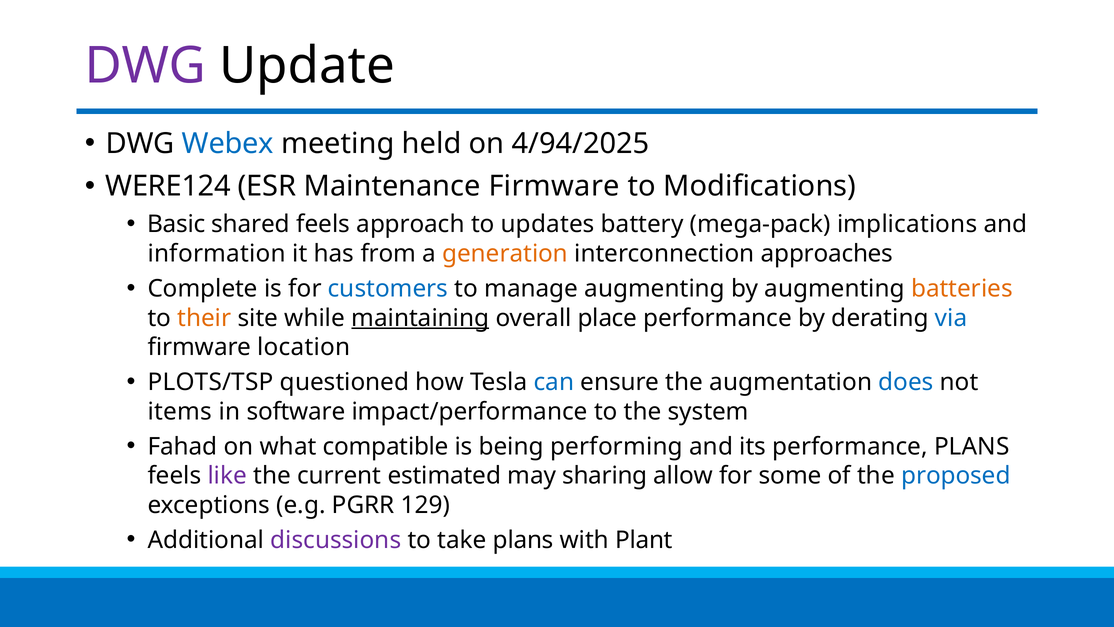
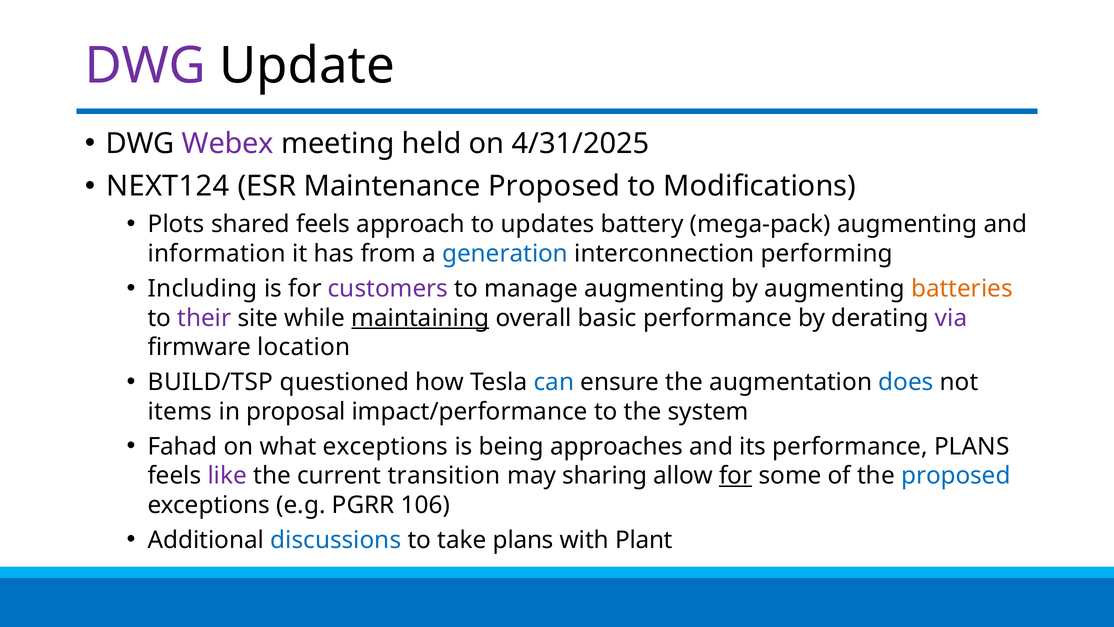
Webex colour: blue -> purple (228, 143)
4/94/2025: 4/94/2025 -> 4/31/2025 (581, 143)
WERE124: WERE124 -> NEXT124 (168, 186)
Maintenance Firmware: Firmware -> Proposed (554, 186)
Basic: Basic -> Plots (176, 224)
mega-pack implications: implications -> augmenting (907, 224)
generation colour: orange -> blue (505, 253)
approaches: approaches -> performing (827, 253)
Complete: Complete -> Including (203, 289)
customers colour: blue -> purple (388, 289)
their colour: orange -> purple (204, 318)
place: place -> basic (607, 318)
via colour: blue -> purple (951, 318)
PLOTS/TSP: PLOTS/TSP -> BUILD/TSP (211, 382)
software: software -> proposal (296, 411)
what compatible: compatible -> exceptions (385, 446)
performing: performing -> approaches (617, 446)
estimated: estimated -> transition (444, 476)
for underline: none -> present (736, 476)
129: 129 -> 106 (425, 505)
discussions colour: purple -> blue (336, 540)
